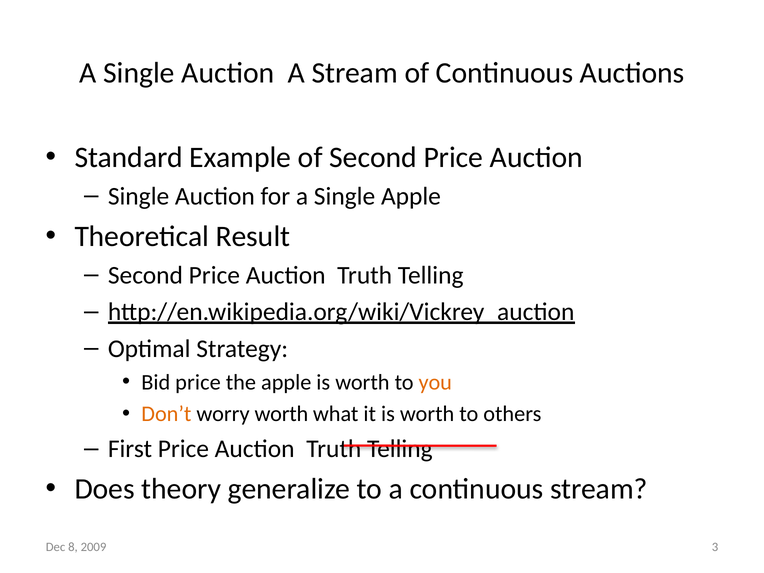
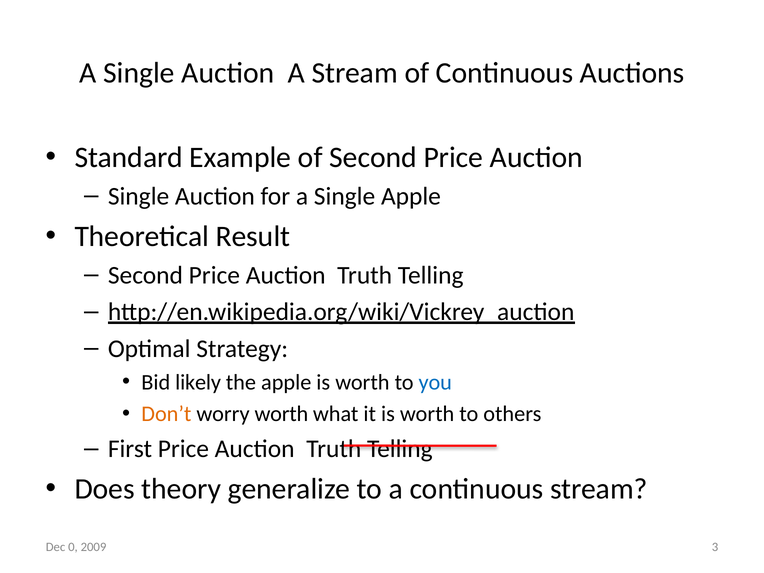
Bid price: price -> likely (198, 382)
you colour: orange -> blue (435, 382)
8: 8 -> 0 (73, 547)
